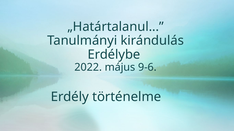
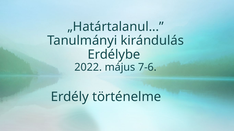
9-6: 9-6 -> 7-6 (147, 68)
